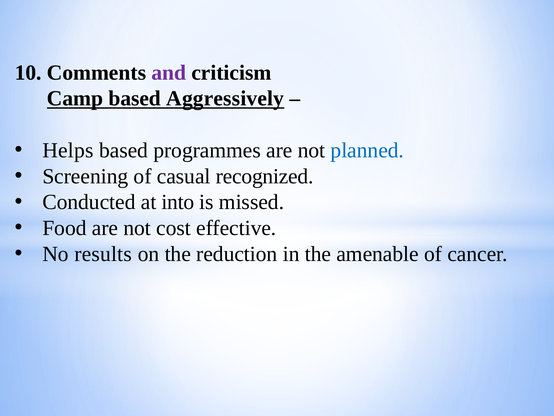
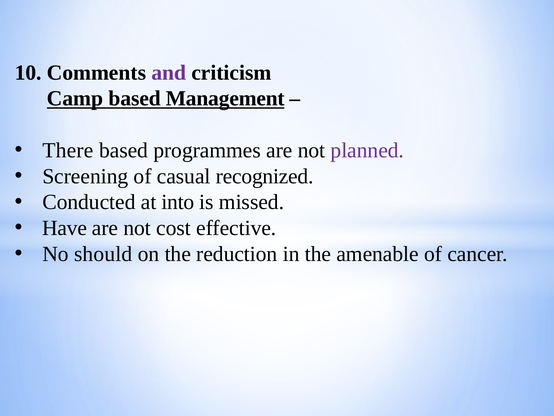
Aggressively: Aggressively -> Management (225, 98)
Helps: Helps -> There (68, 150)
planned colour: blue -> purple (367, 150)
Food: Food -> Have (65, 228)
results: results -> should (103, 254)
